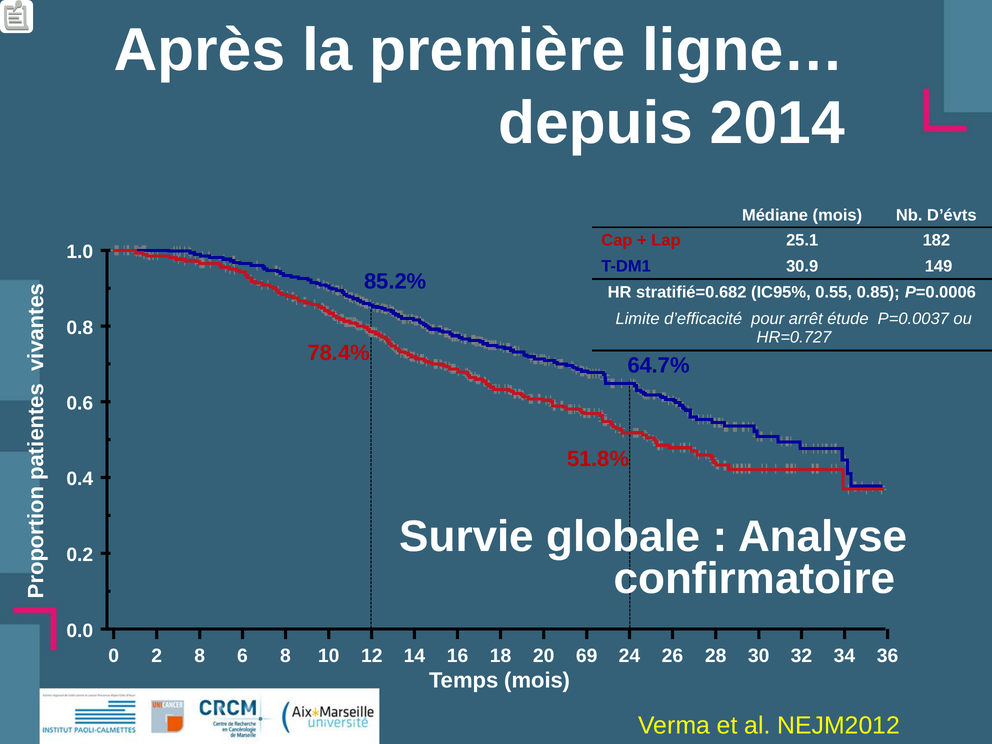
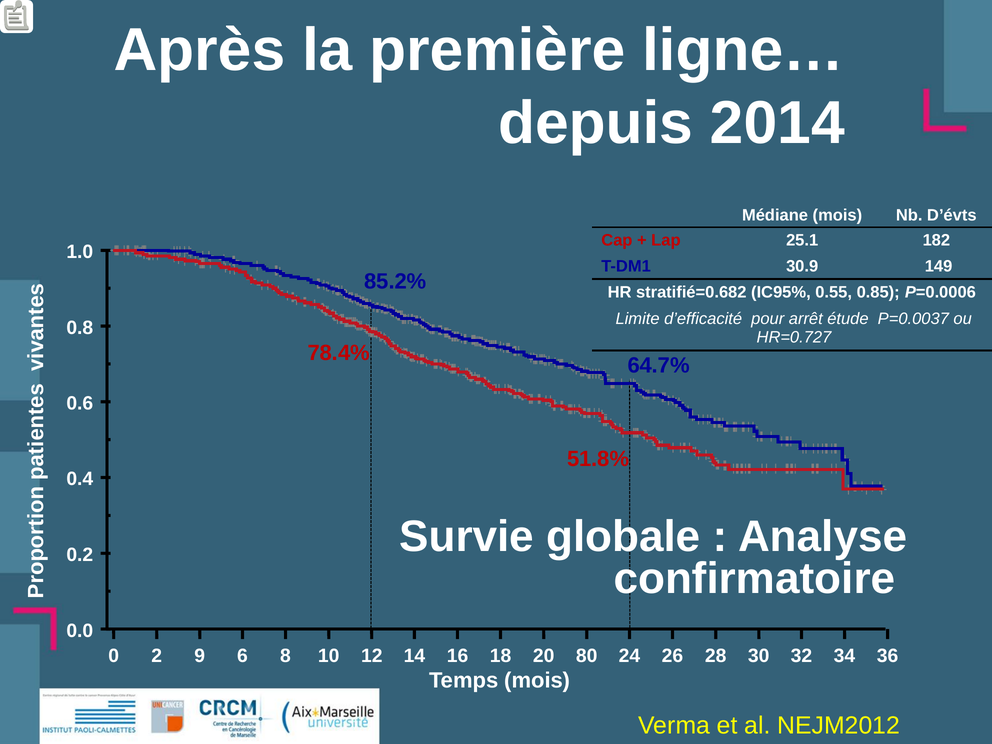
2 8: 8 -> 9 (200, 656)
69: 69 -> 80 (587, 656)
